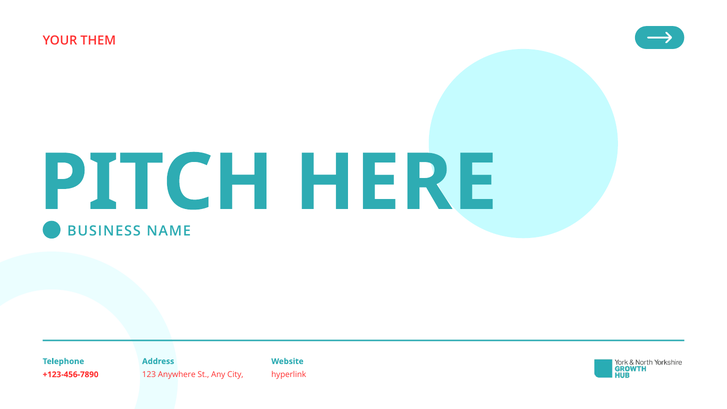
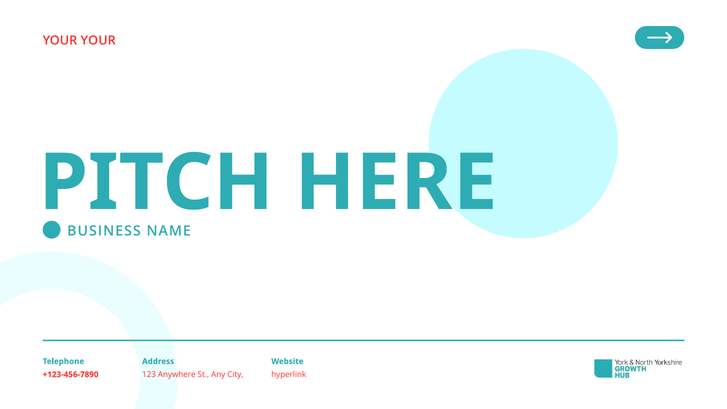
YOUR THEM: THEM -> YOUR (98, 41)
